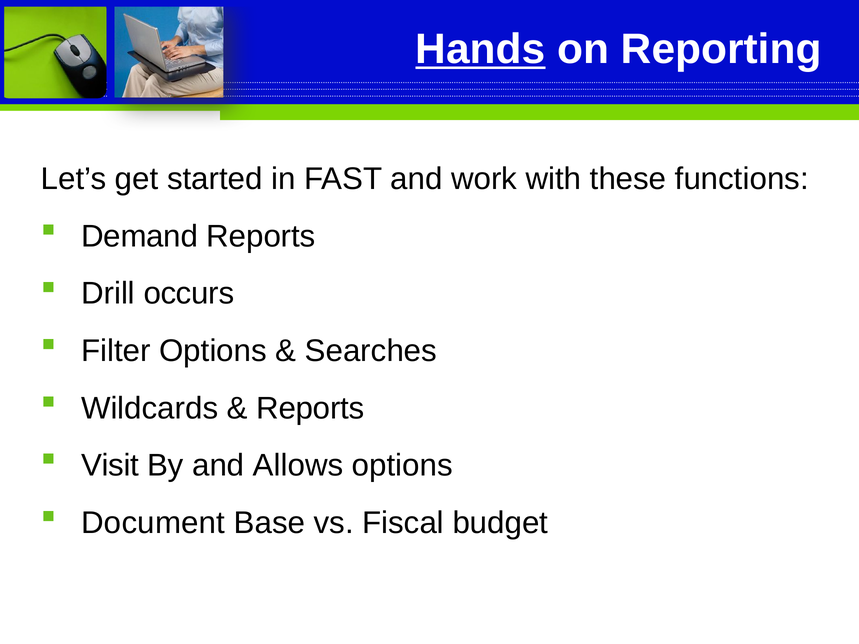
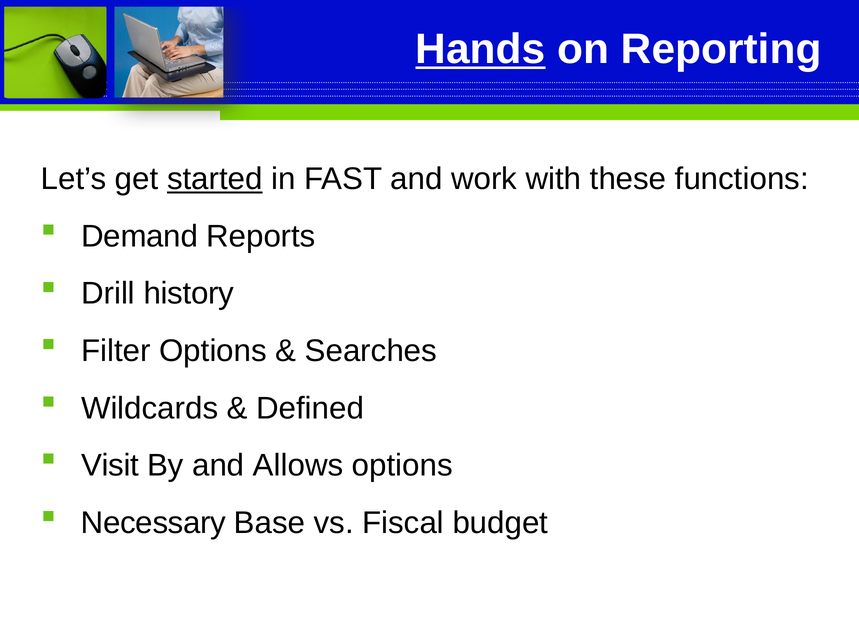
started underline: none -> present (215, 179)
occurs: occurs -> history (189, 294)
Reports: Reports -> Defined (310, 408)
Document: Document -> Necessary (153, 523)
